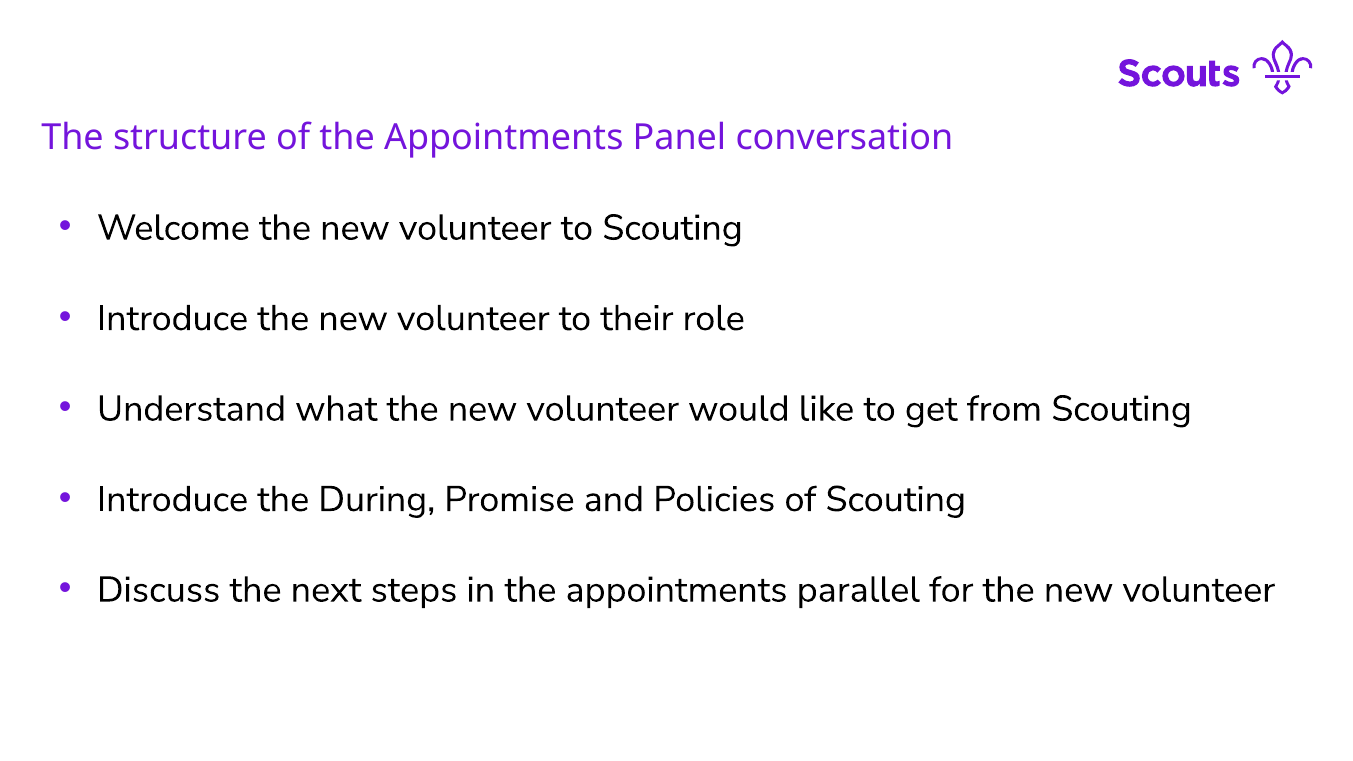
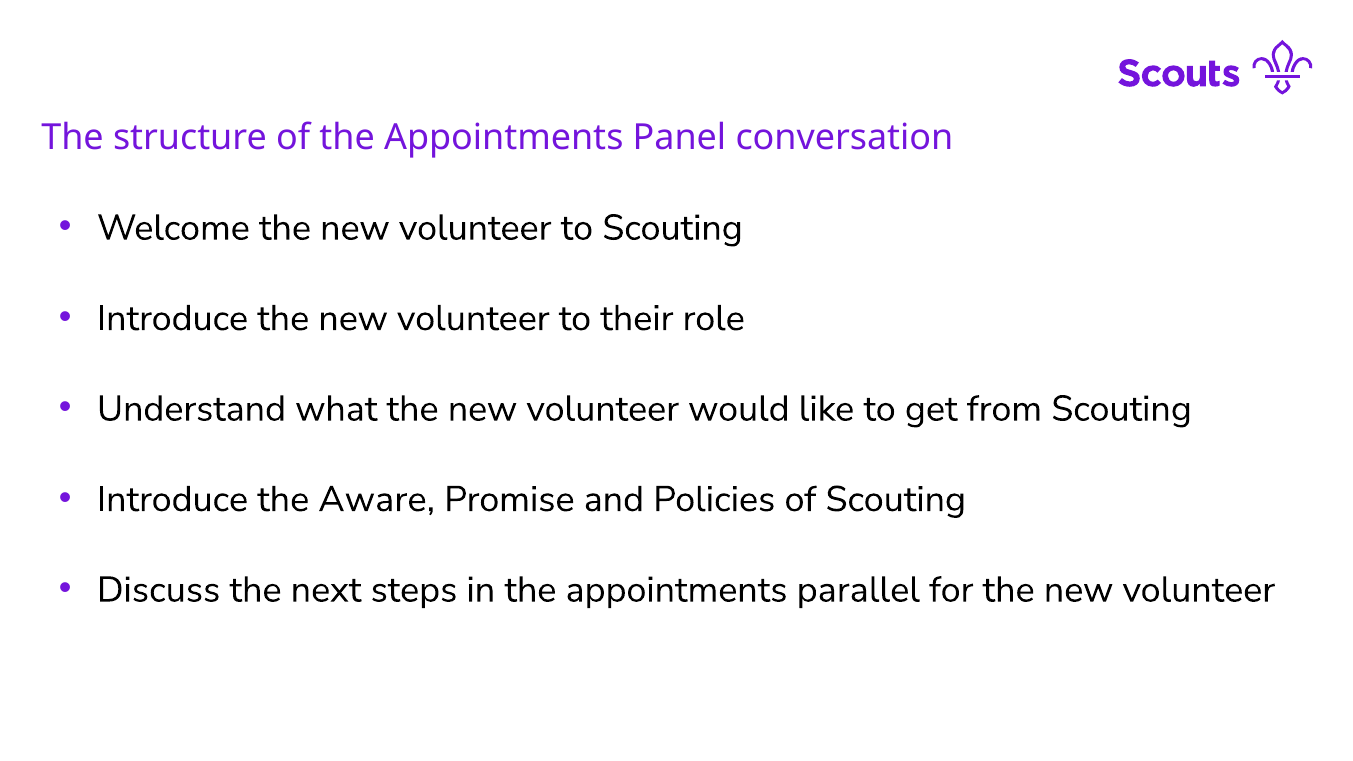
During: During -> Aware (377, 499)
